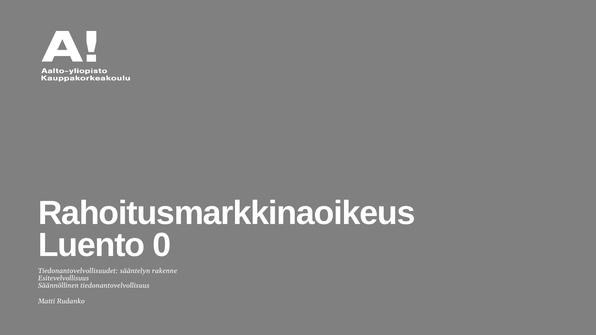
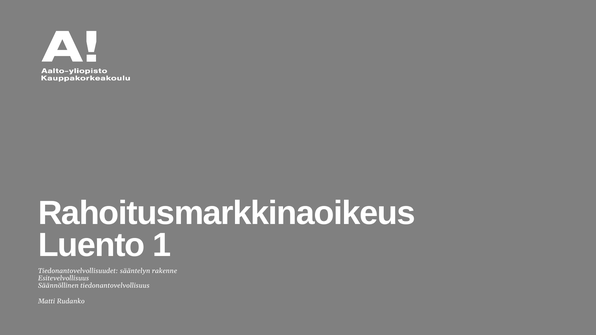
0: 0 -> 1 (162, 245)
